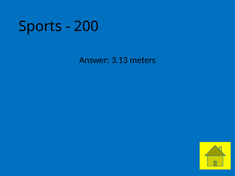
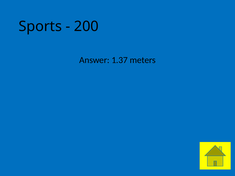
3.13: 3.13 -> 1.37 (120, 60)
